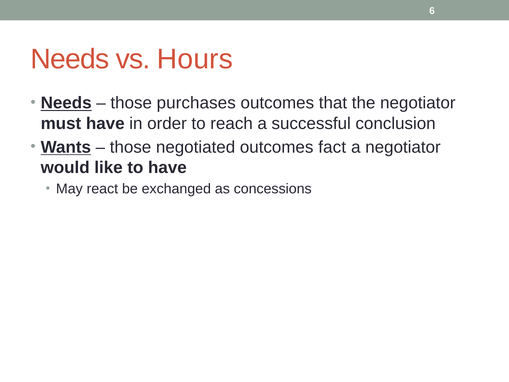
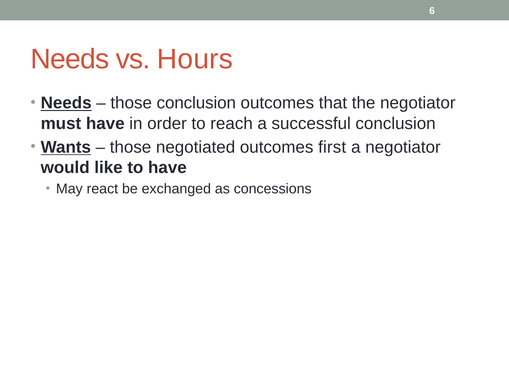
those purchases: purchases -> conclusion (196, 103)
fact: fact -> first (332, 147)
